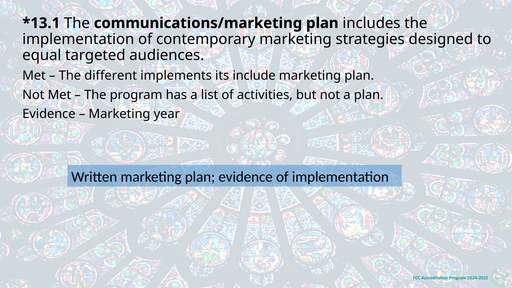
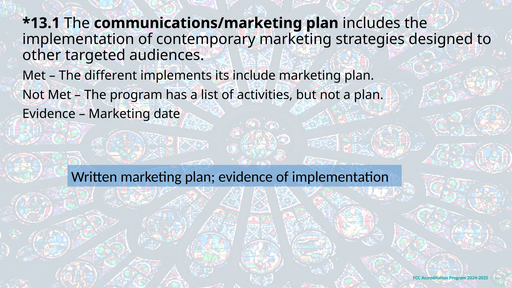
equal: equal -> other (42, 55)
year: year -> date (167, 114)
